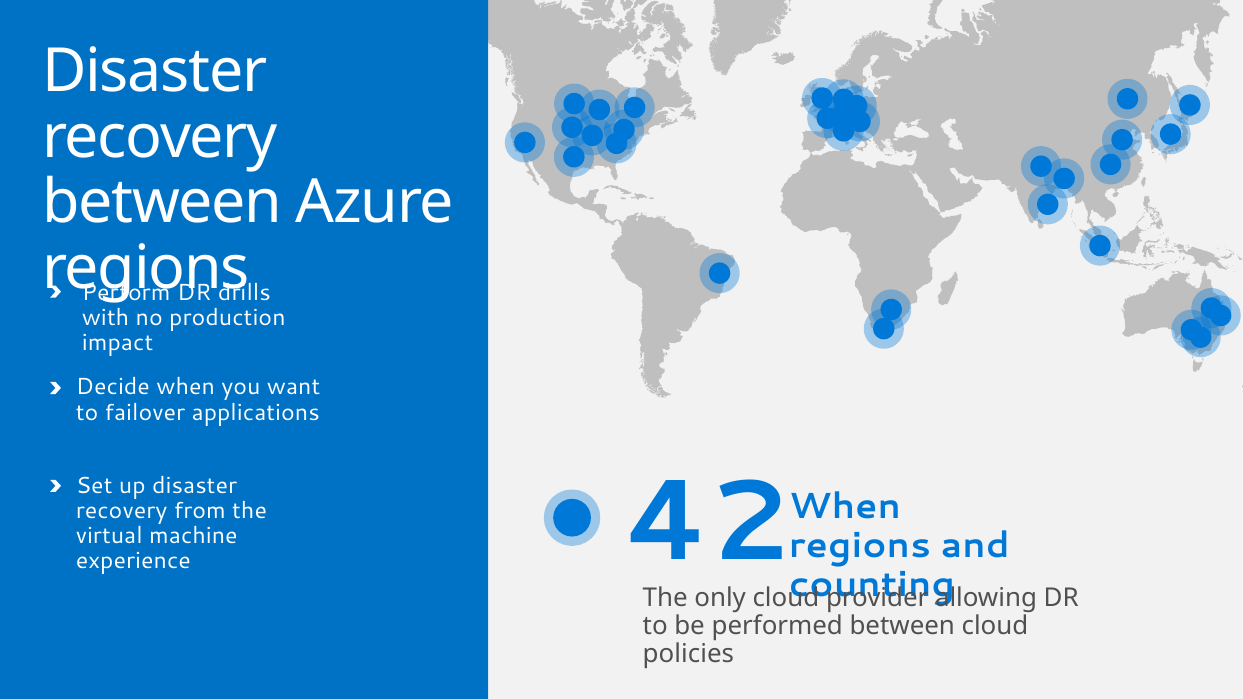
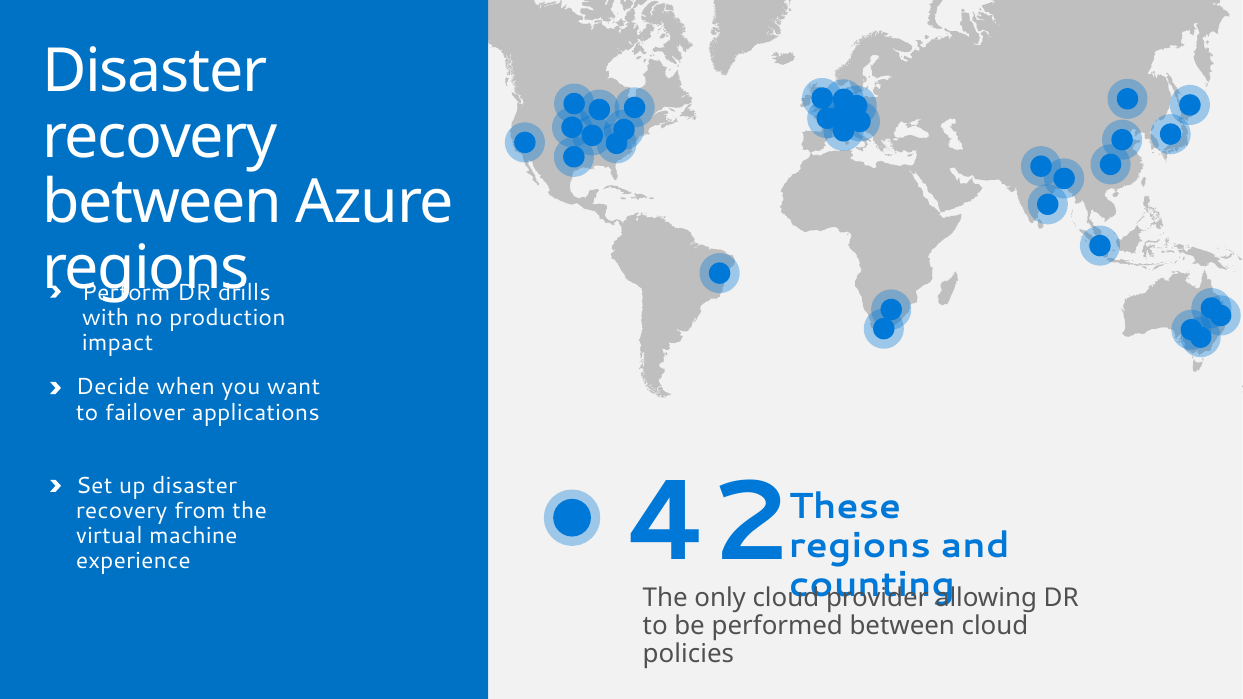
When: When -> These (845, 506)
